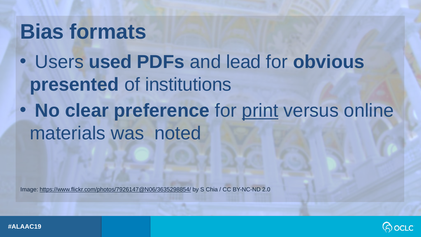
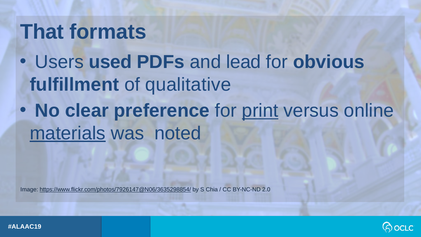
Bias: Bias -> That (42, 32)
presented: presented -> fulfillment (74, 84)
institutions: institutions -> qualitative (188, 84)
materials underline: none -> present (68, 133)
